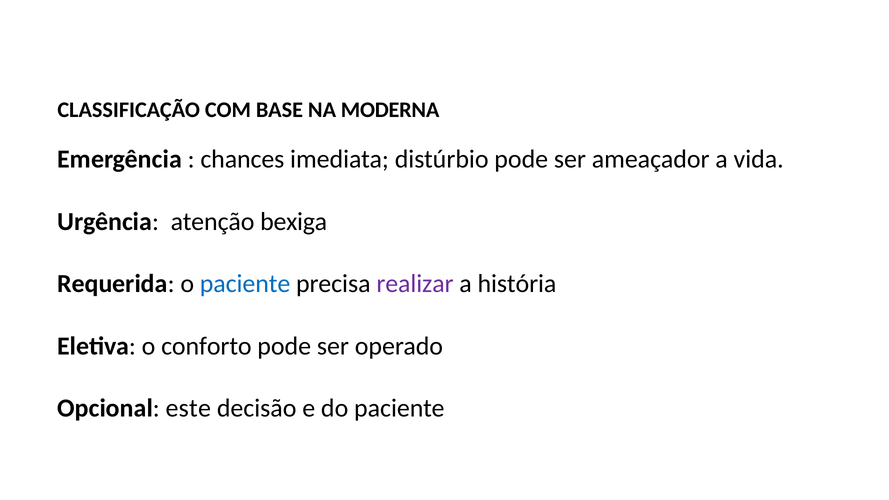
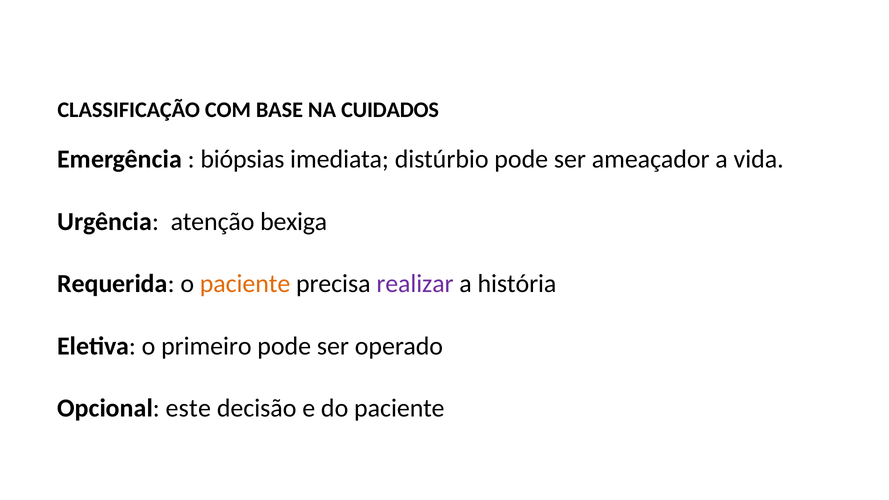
MODERNA: MODERNA -> CUIDADOS (390, 110)
chances: chances -> biópsias (242, 159)
paciente colour: blue -> orange (245, 284)
conforto: conforto -> primeiro (206, 346)
